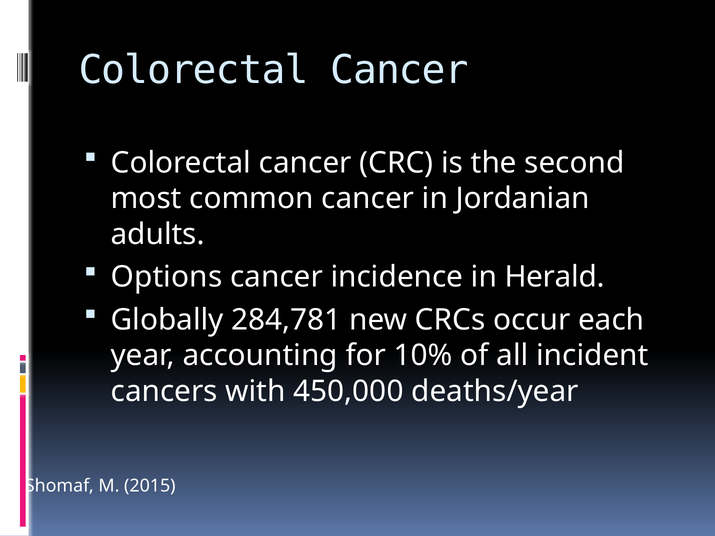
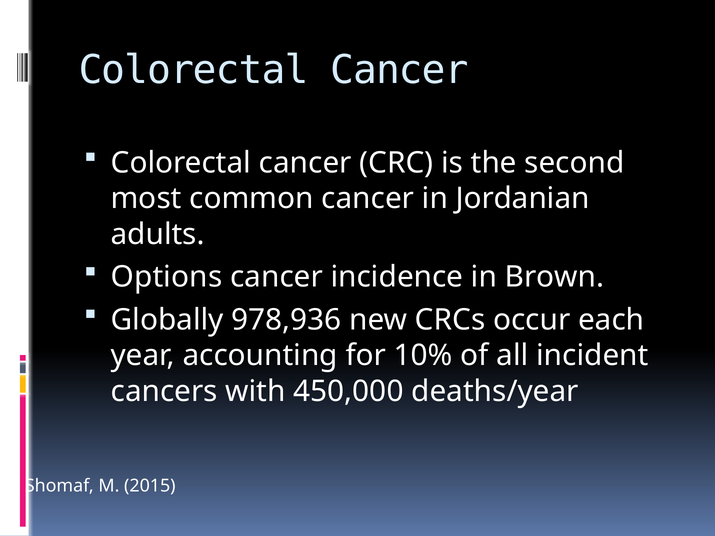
Herald: Herald -> Brown (554, 277)
284,781: 284,781 -> 978,936 (286, 320)
